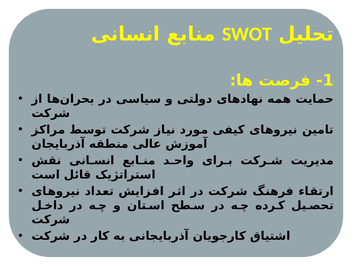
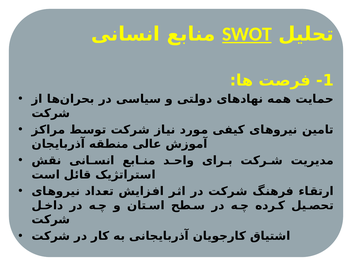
SWOT underline: none -> present (247, 34)
